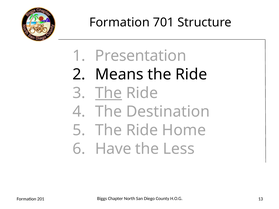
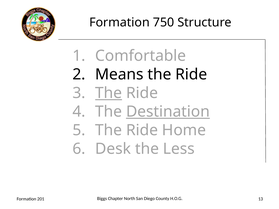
701: 701 -> 750 (164, 23)
Presentation: Presentation -> Comfortable (141, 56)
Destination underline: none -> present (168, 112)
Have: Have -> Desk (113, 149)
